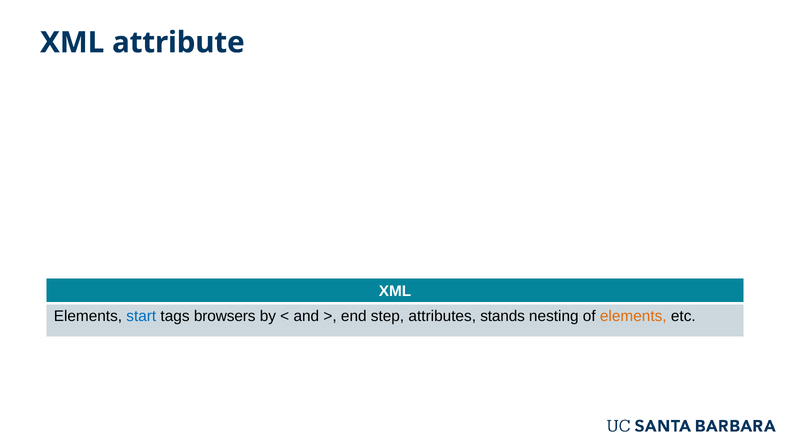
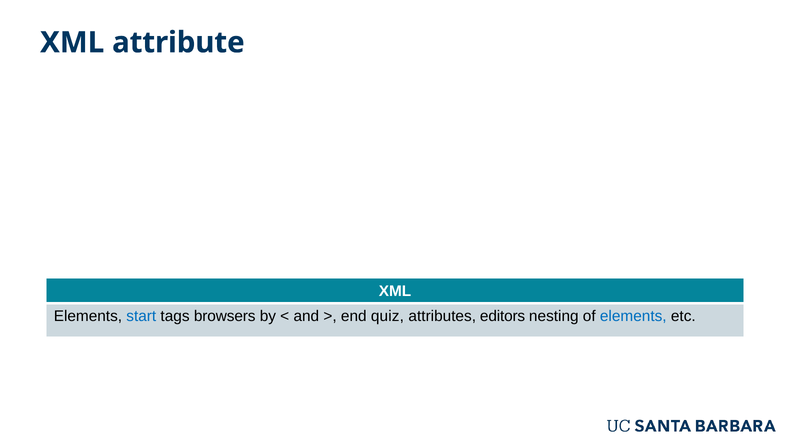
step: step -> quiz (387, 316)
stands: stands -> editors (503, 316)
elements colour: orange -> blue (633, 316)
